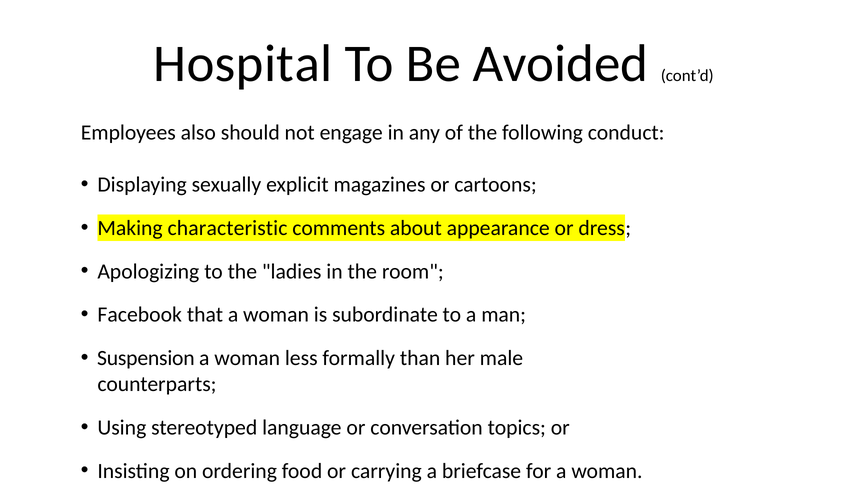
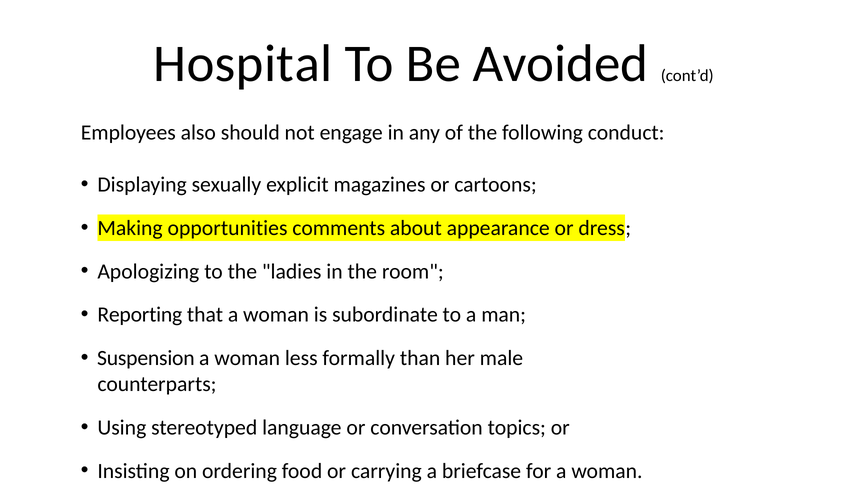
characteristic: characteristic -> opportunities (228, 228)
Facebook: Facebook -> Reporting (140, 315)
